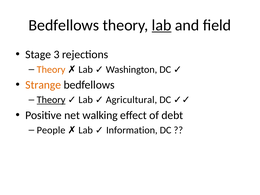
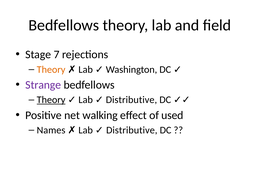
lab underline: present -> none (162, 25)
3: 3 -> 7 (57, 55)
Strange colour: orange -> purple (43, 85)
Agricultural: Agricultural -> Distributive (131, 100)
debt: debt -> used (172, 115)
People: People -> Names (51, 130)
Information: Information -> Distributive (132, 130)
